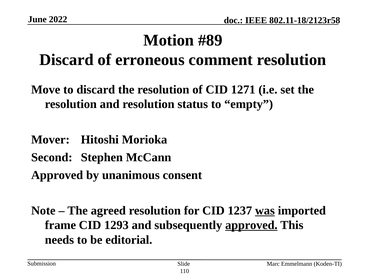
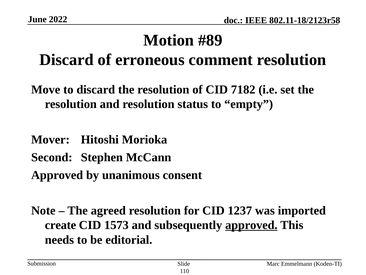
1271: 1271 -> 7182 (243, 89)
was underline: present -> none (265, 210)
frame: frame -> create (60, 225)
1293: 1293 -> 1573 (116, 225)
